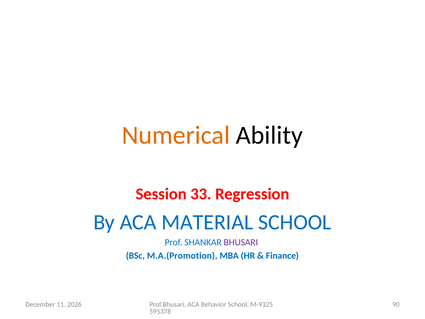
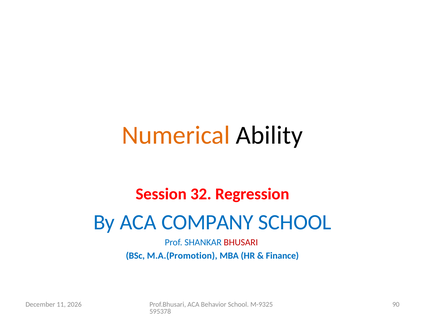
33: 33 -> 32 (201, 194)
MATERIAL: MATERIAL -> COMPANY (207, 222)
BHUSARI colour: purple -> red (241, 242)
